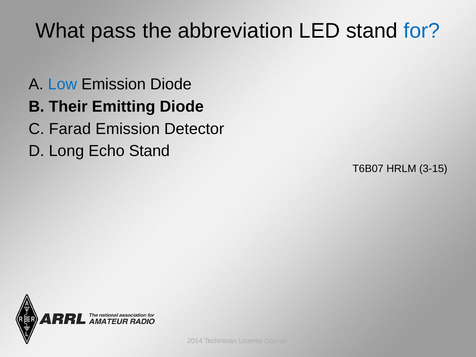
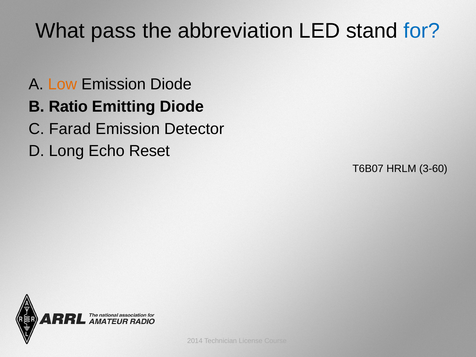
Low colour: blue -> orange (62, 84)
Their: Their -> Ratio (68, 107)
Echo Stand: Stand -> Reset (149, 151)
3-15: 3-15 -> 3-60 (433, 169)
